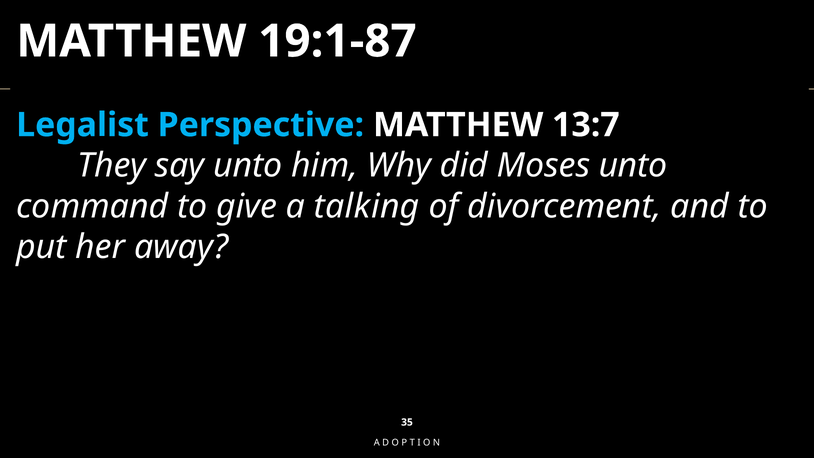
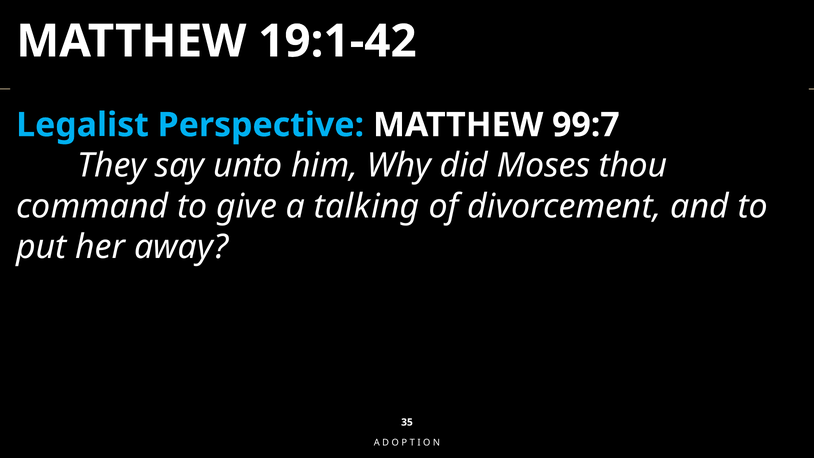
19:1-87: 19:1-87 -> 19:1-42 (337, 41)
13:7: 13:7 -> 99:7 (586, 125)
Moses unto: unto -> thou (633, 166)
